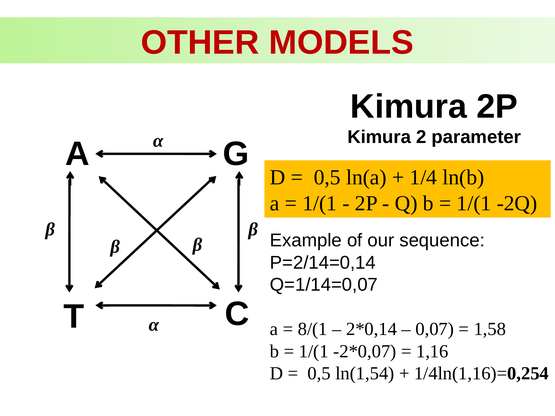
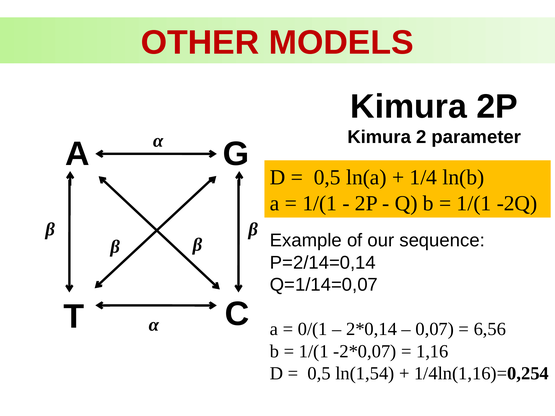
8/(1: 8/(1 -> 0/(1 (313, 329)
1,58: 1,58 -> 6,56 (490, 329)
